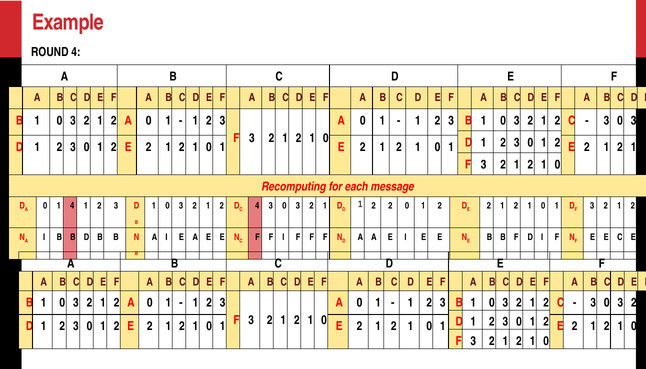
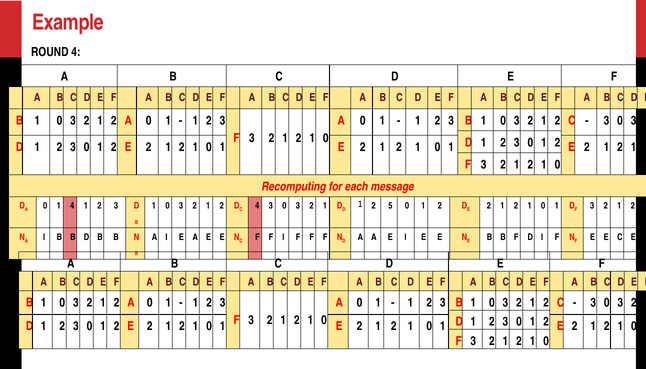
2 2: 2 -> 5 (390, 206)
